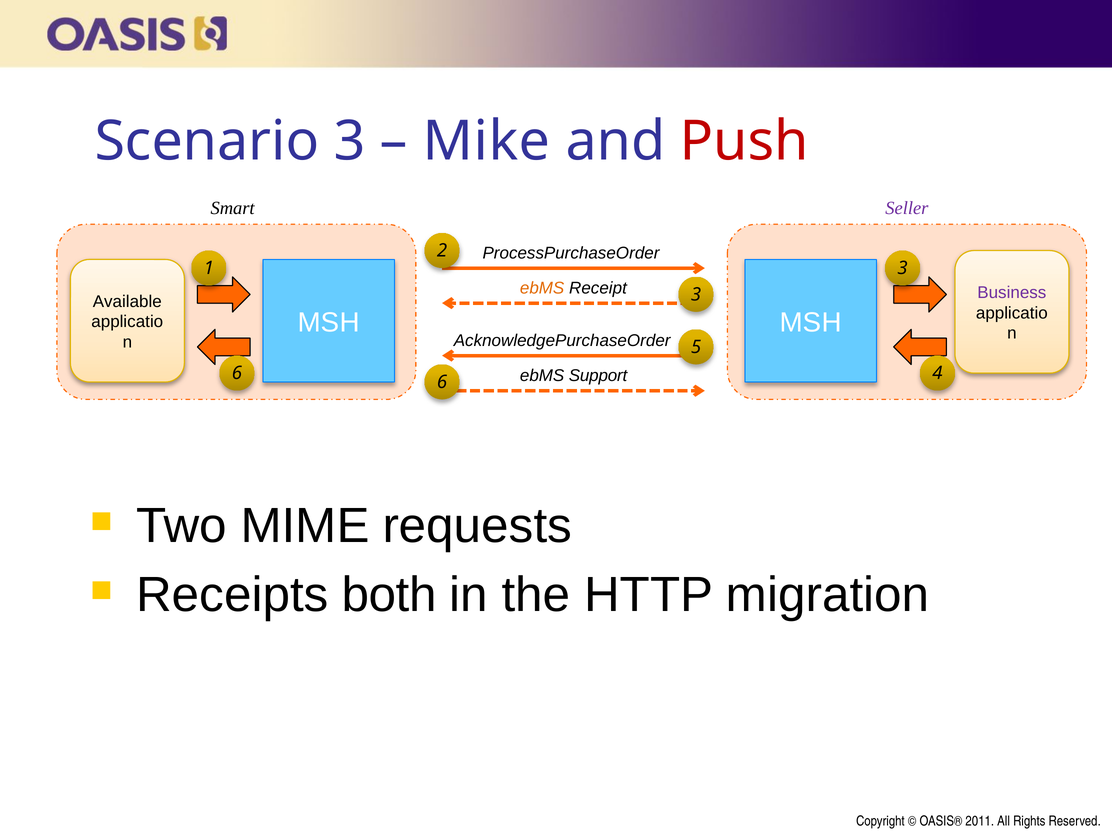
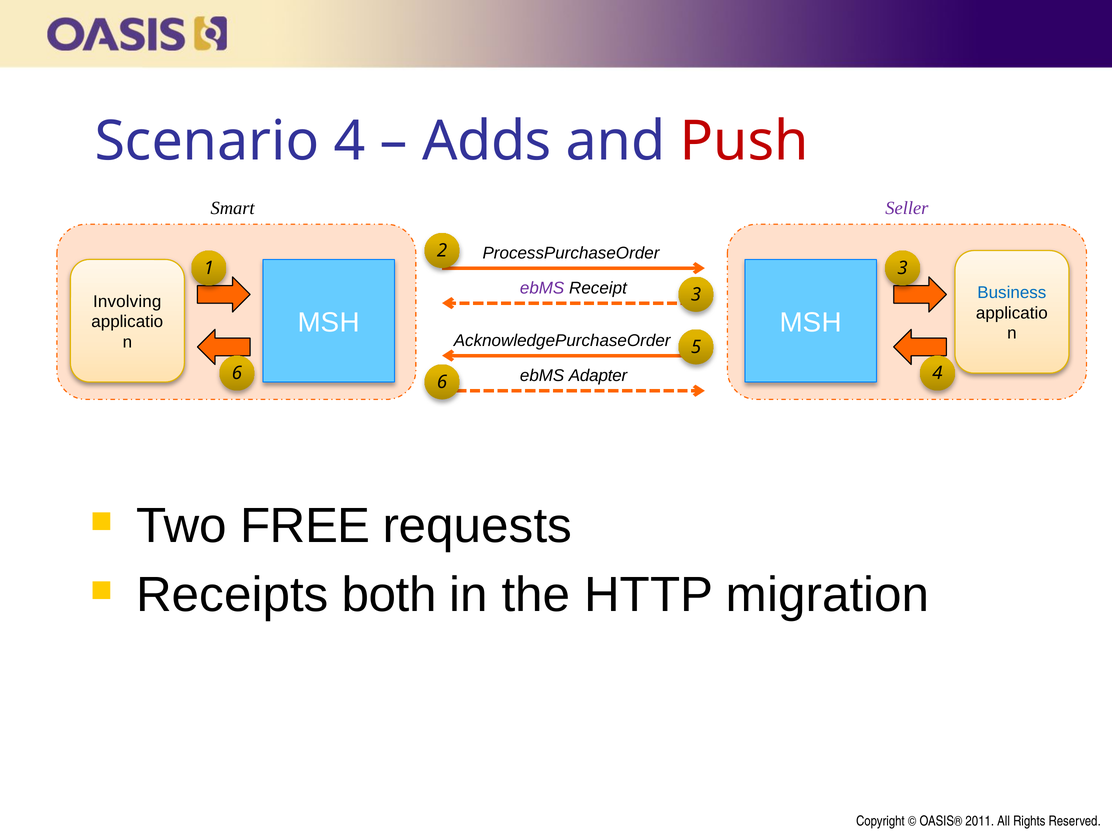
Scenario 3: 3 -> 4 (350, 141)
Mike: Mike -> Adds (487, 141)
ebMS colour: orange -> purple (542, 288)
Business colour: purple -> blue (1012, 293)
Available: Available -> Involving (127, 301)
Support: Support -> Adapter (598, 376)
MIME: MIME -> FREE (305, 526)
